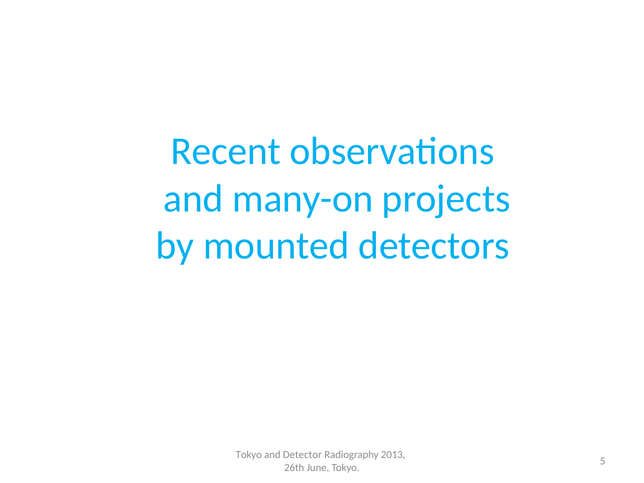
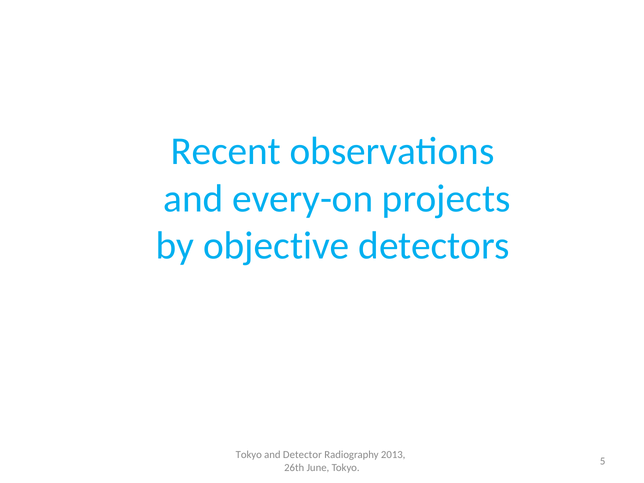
many-on: many-on -> every-on (303, 199)
mounted: mounted -> objective (276, 246)
